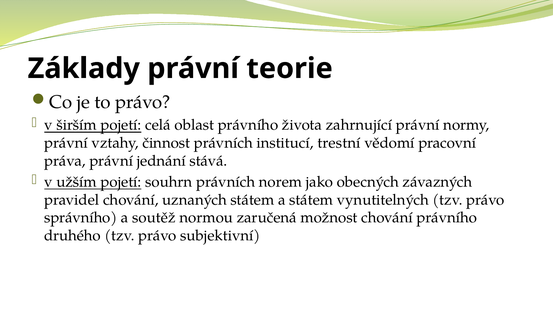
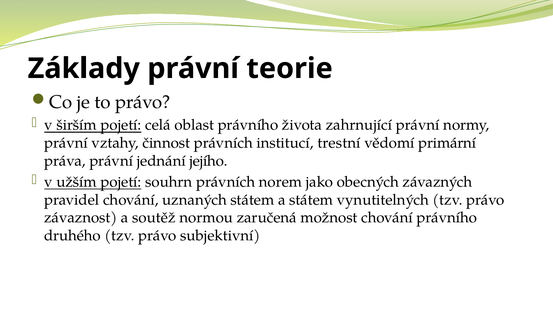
pracovní: pracovní -> primární (447, 143)
stává: stává -> jejího (208, 161)
správního: správního -> závaznost (81, 218)
